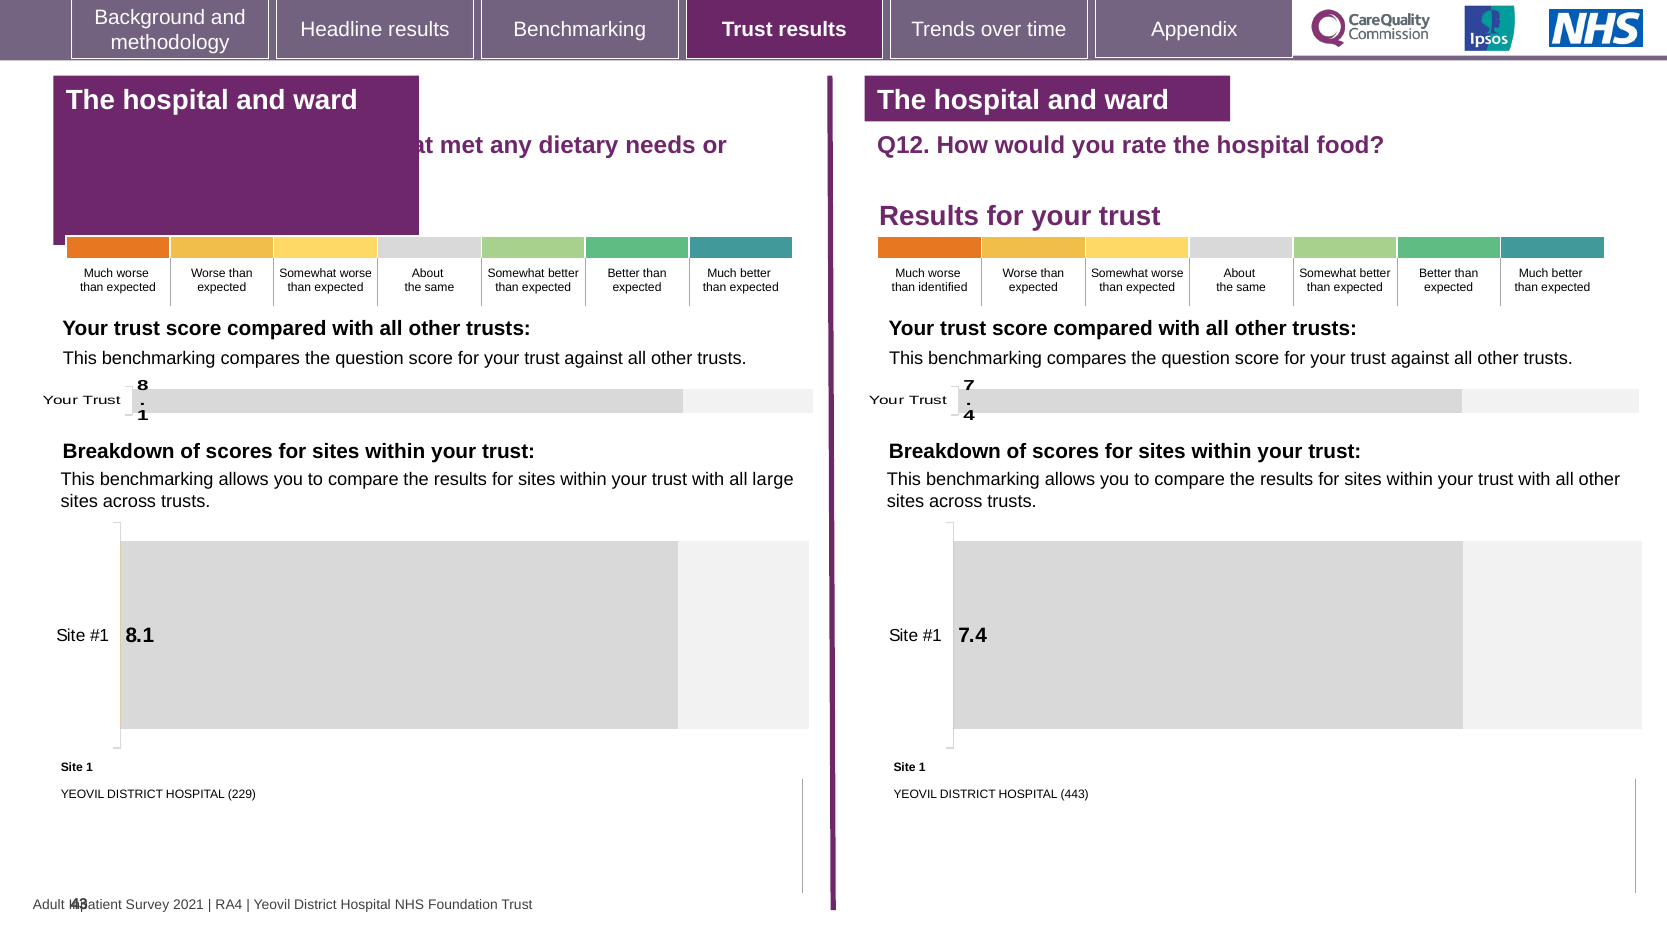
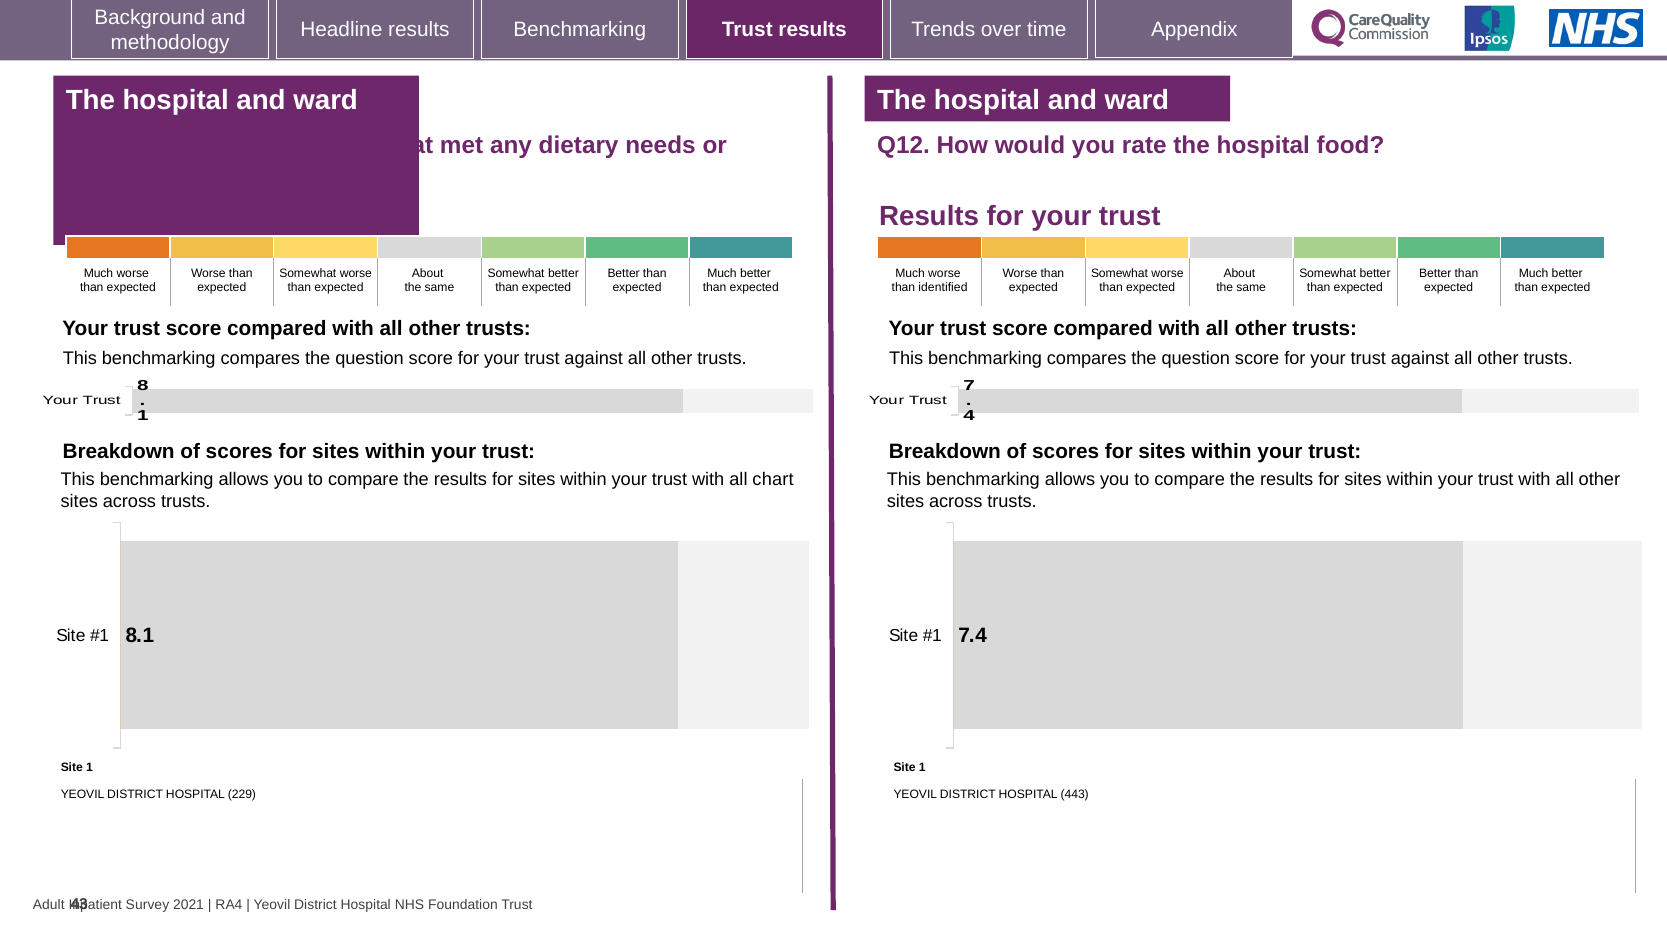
large: large -> chart (773, 479)
